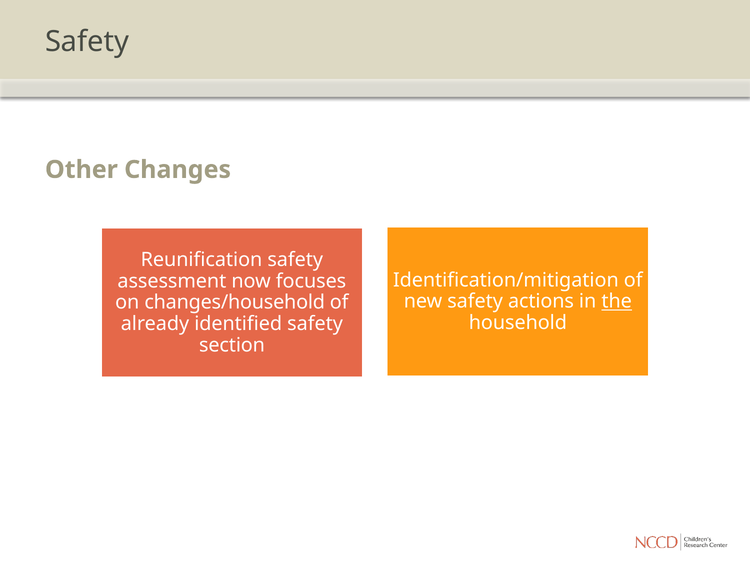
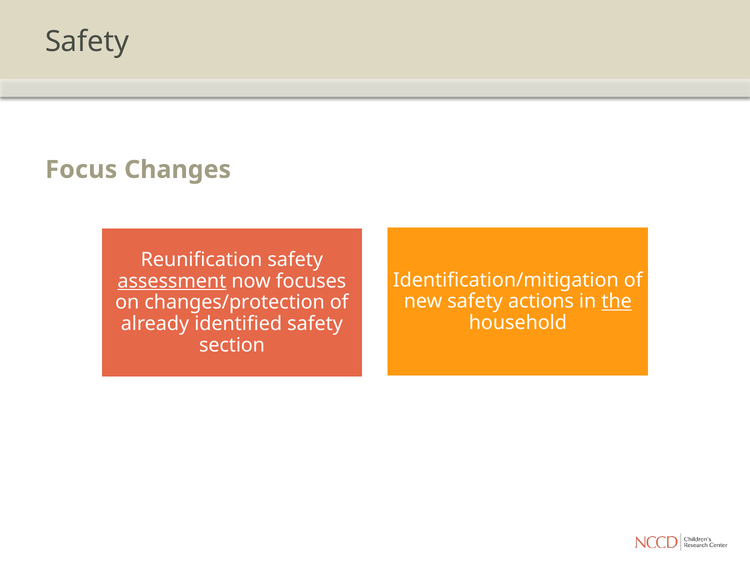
Other: Other -> Focus (81, 170)
assessment underline: none -> present (172, 281)
changes/household: changes/household -> changes/protection (235, 303)
